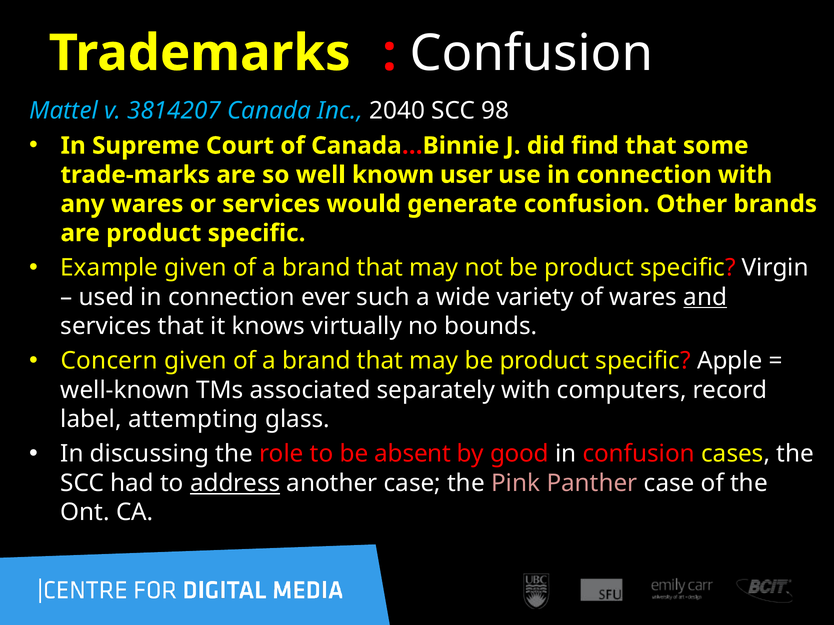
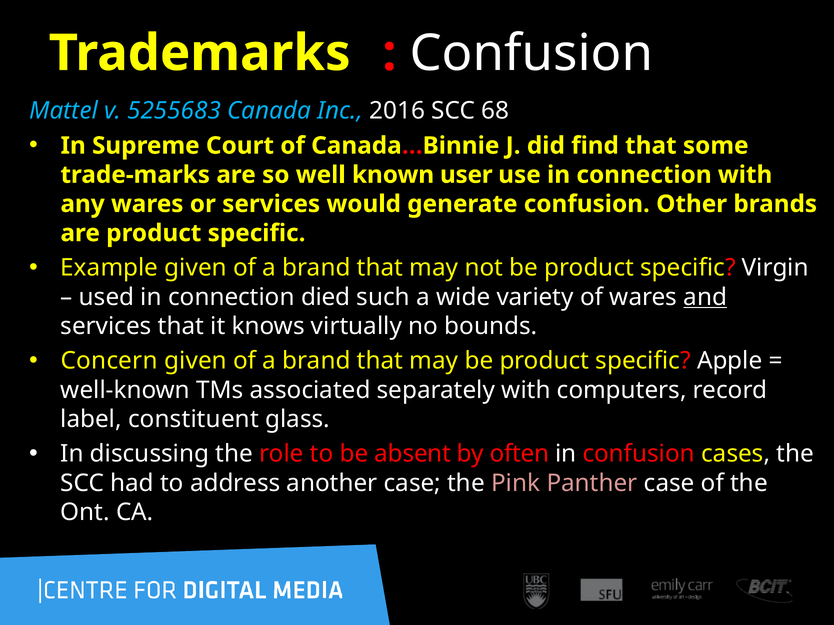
3814207: 3814207 -> 5255683 (174, 111)
2040: 2040 -> 2016 (397, 111)
98: 98 -> 68 (495, 111)
ever: ever -> died (326, 297)
attempting: attempting -> constituent (193, 420)
good: good -> often (519, 454)
address underline: present -> none (235, 484)
